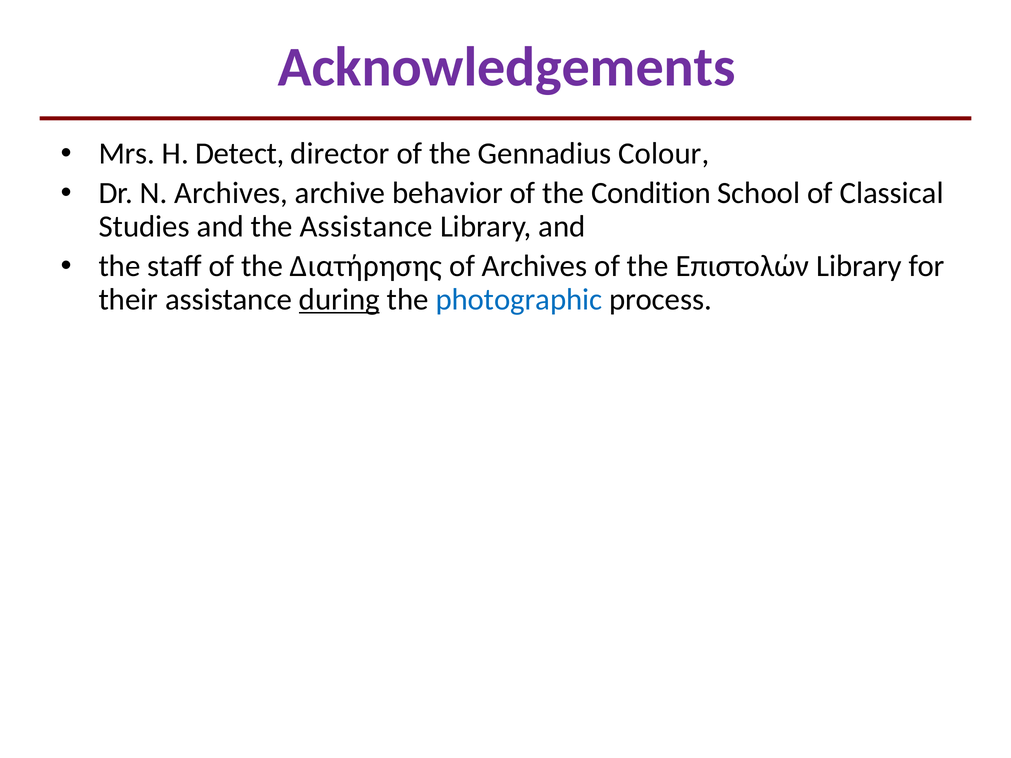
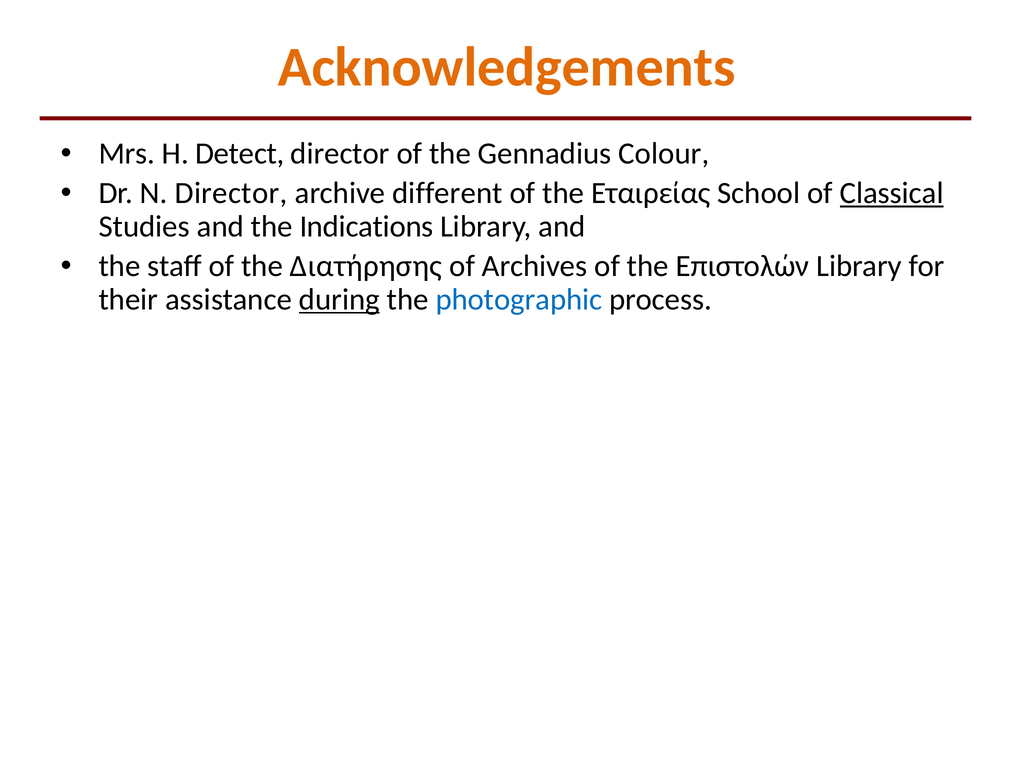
Acknowledgements colour: purple -> orange (507, 67)
N Archives: Archives -> Director (231, 193)
behavior: behavior -> different (447, 193)
Condition: Condition -> Εταιρείας (651, 193)
Classical underline: none -> present (892, 193)
the Assistance: Assistance -> Indications (367, 227)
